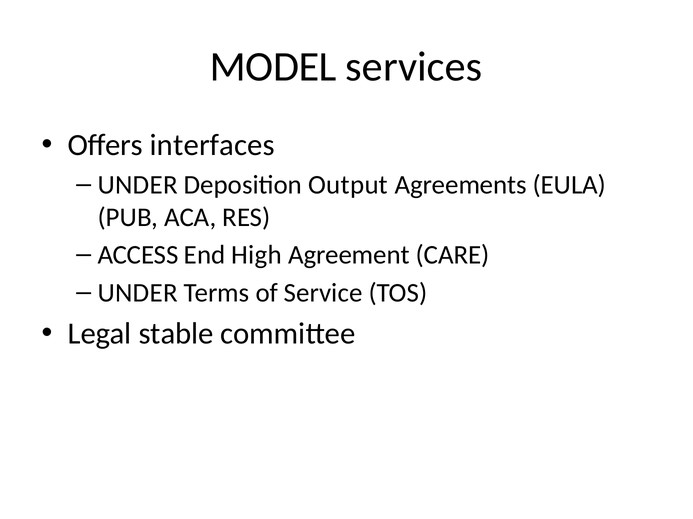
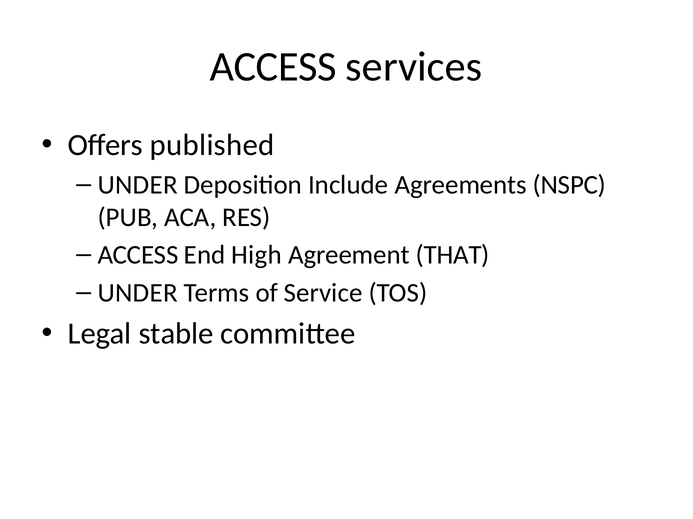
MODEL: MODEL -> ACCESS (273, 67)
interfaces: interfaces -> published (212, 145)
Output: Output -> Include (348, 185)
EULA: EULA -> NSPC (569, 185)
CARE: CARE -> THAT (453, 255)
